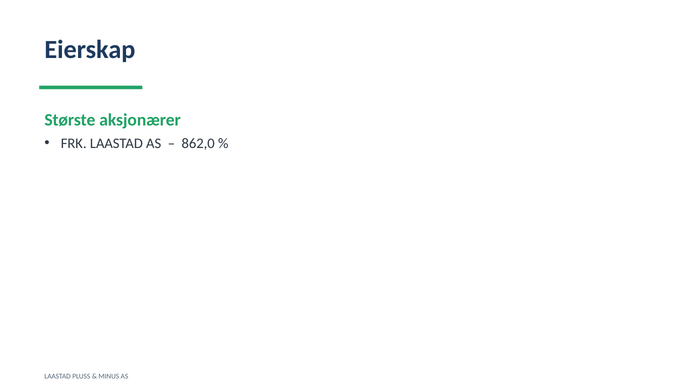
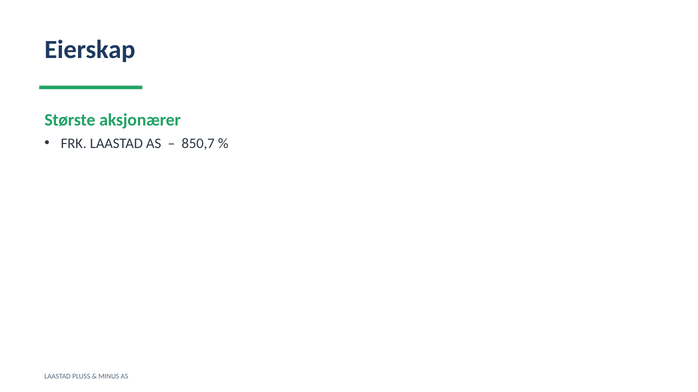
862,0: 862,0 -> 850,7 (198, 144)
